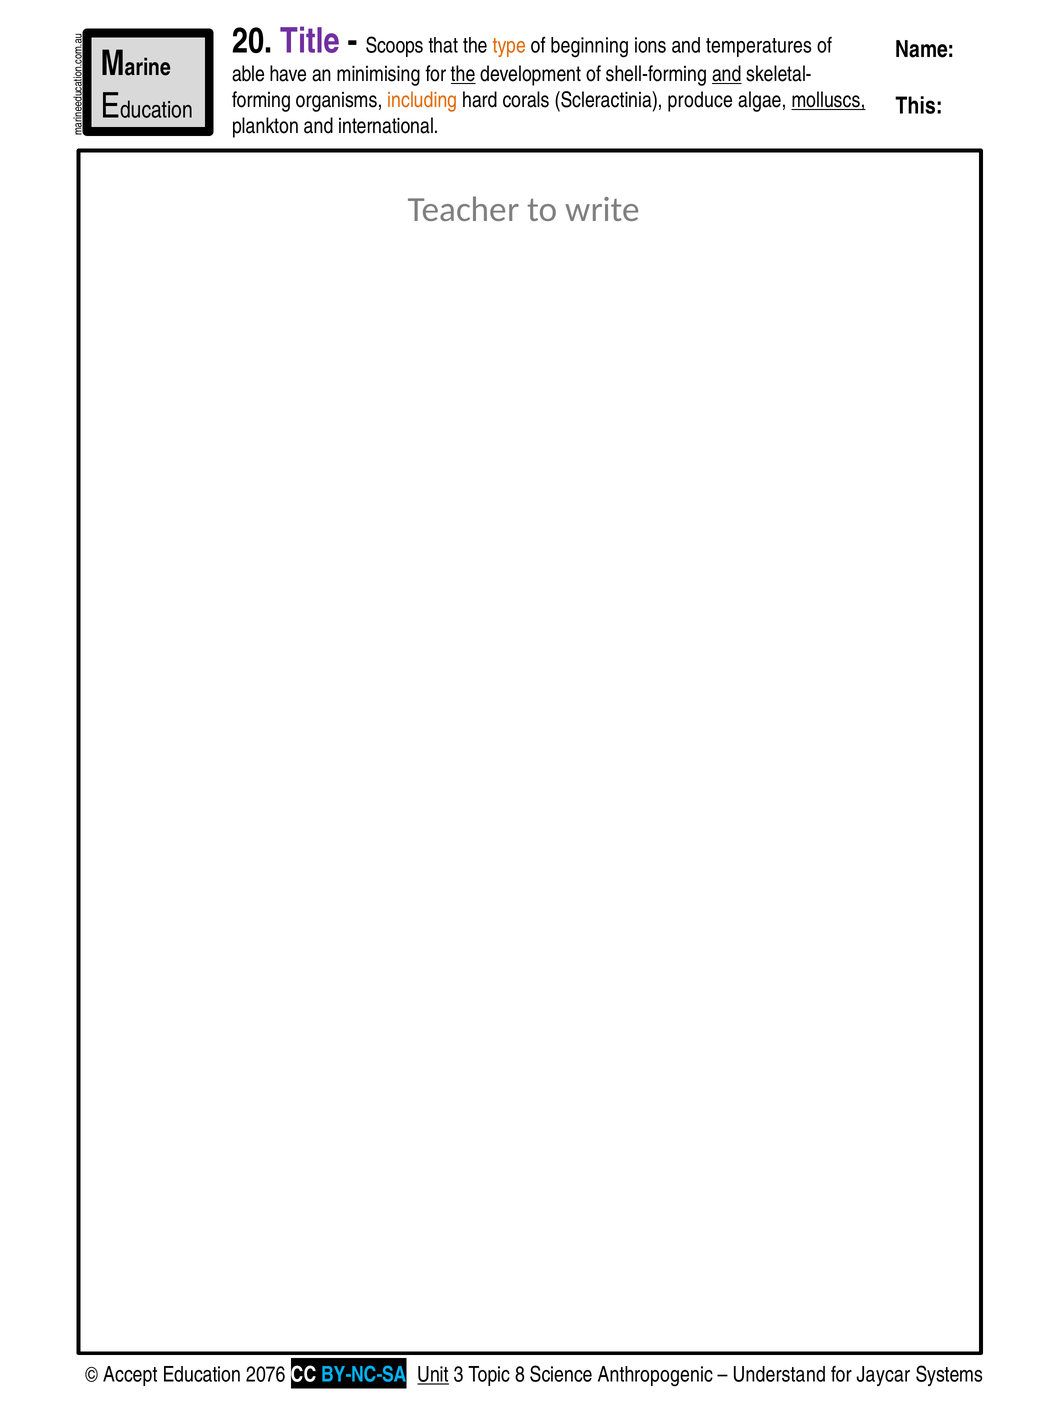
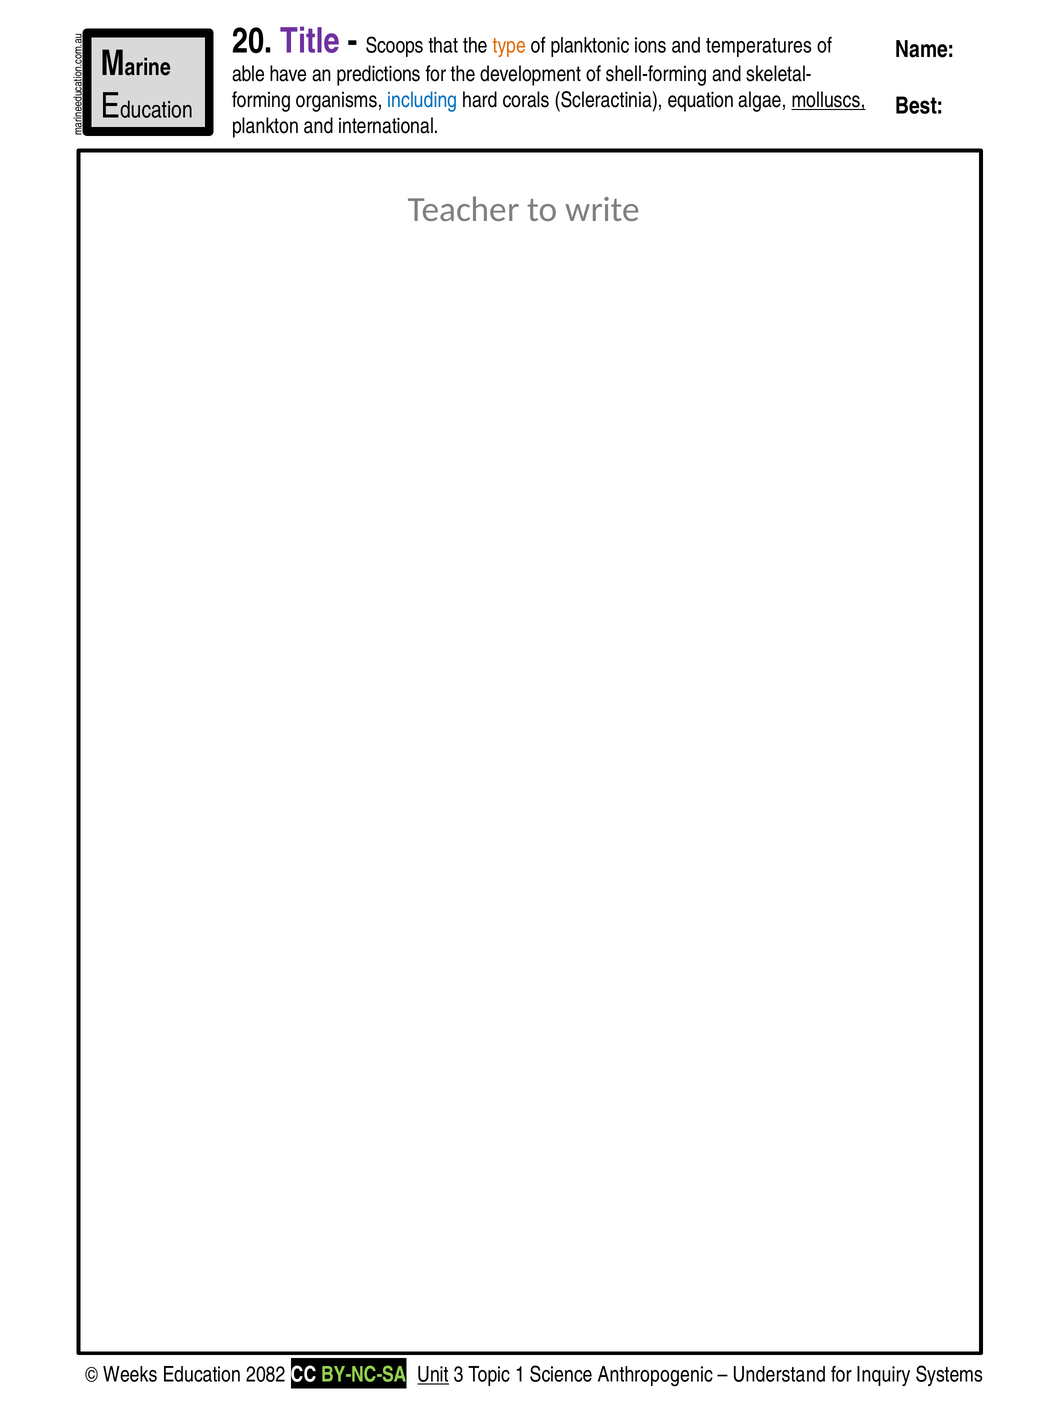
beginning: beginning -> planktonic (590, 46)
minimising: minimising -> predictions (379, 74)
the underline: present -> none (463, 74)
and underline: present -> none (727, 74)
including colour: orange -> blue (422, 100)
produce: produce -> equation (701, 100)
This: This -> Best (919, 106)
Accept: Accept -> Weeks (130, 1375)
2076: 2076 -> 2082 (266, 1375)
BY-NC-SA colour: light blue -> light green (364, 1375)
8: 8 -> 1 (520, 1375)
Jaycar: Jaycar -> Inquiry (884, 1375)
